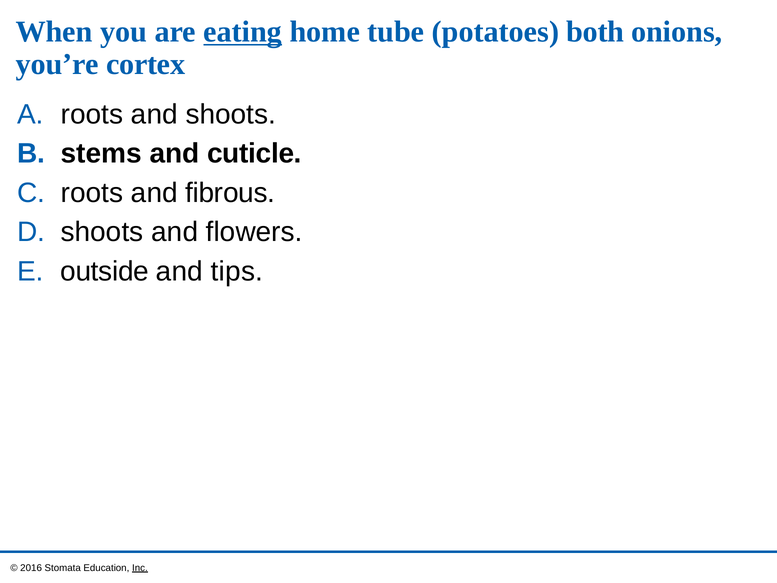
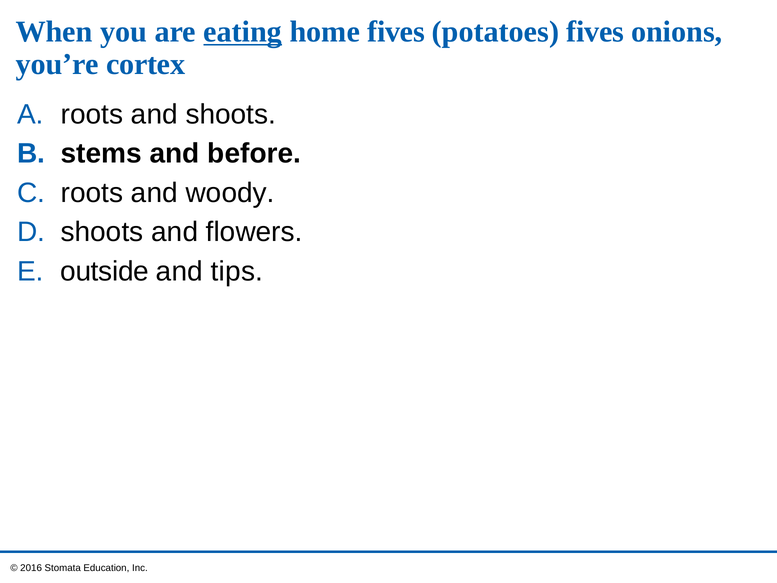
home tube: tube -> fives (396, 32)
potatoes both: both -> fives (595, 32)
cuticle: cuticle -> before (254, 154)
fibrous: fibrous -> woody (230, 193)
Inc underline: present -> none (140, 568)
